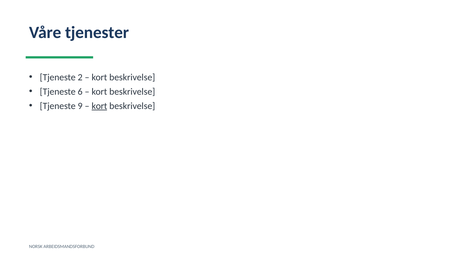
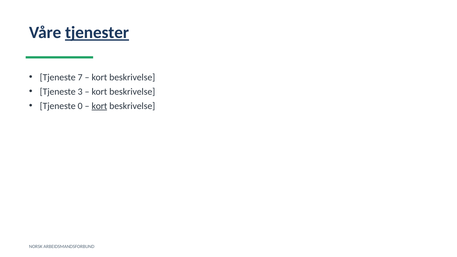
tjenester underline: none -> present (97, 33)
2: 2 -> 7 (80, 77)
6: 6 -> 3 (80, 92)
9: 9 -> 0 (80, 106)
